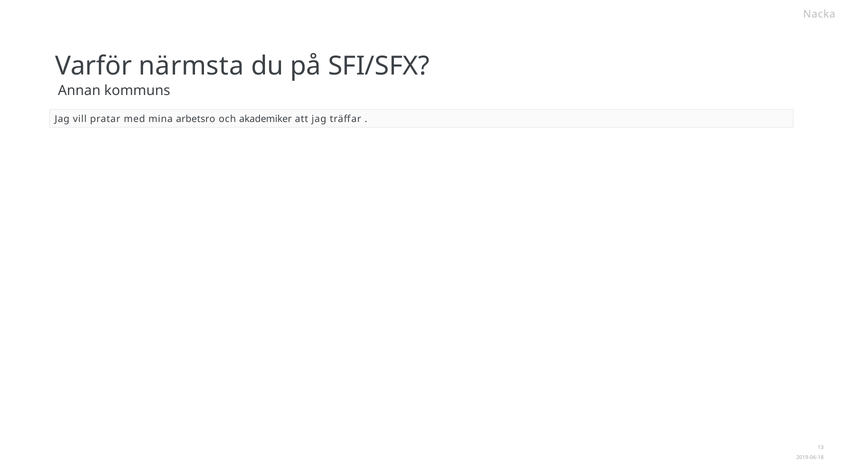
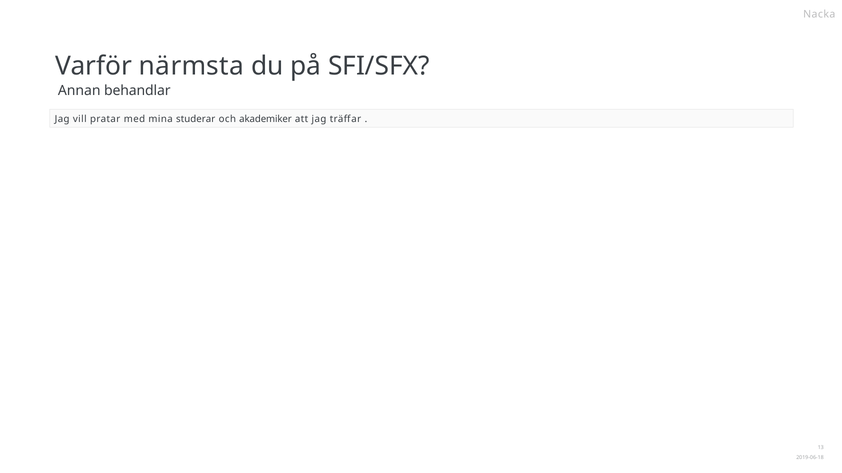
kommuns: kommuns -> behandlar (137, 91)
arbetsro: arbetsro -> studerar (196, 119)
